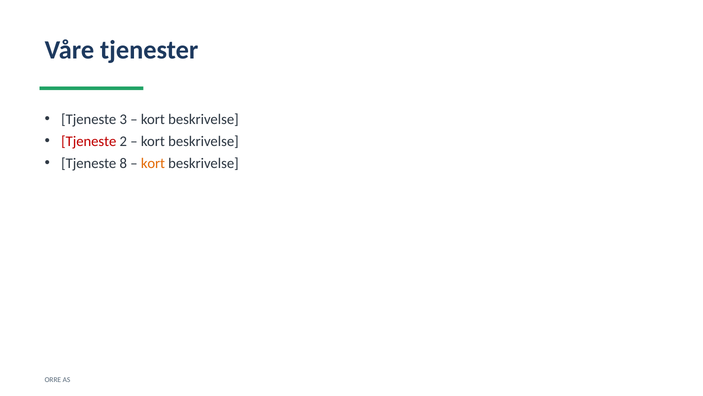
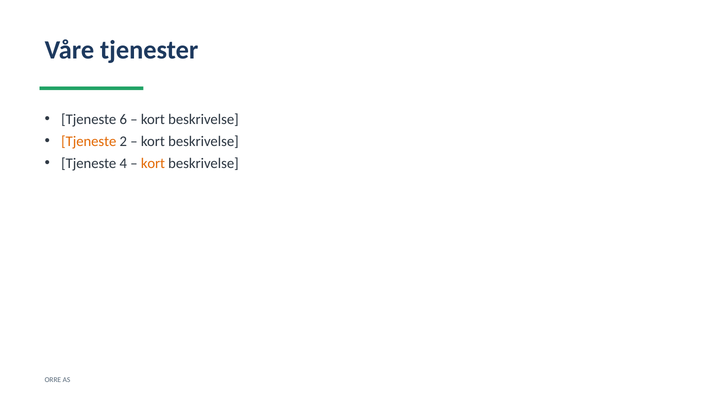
3: 3 -> 6 (123, 119)
Tjeneste colour: red -> orange (89, 141)
8: 8 -> 4 (123, 163)
